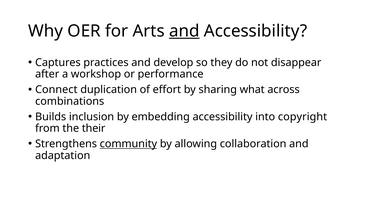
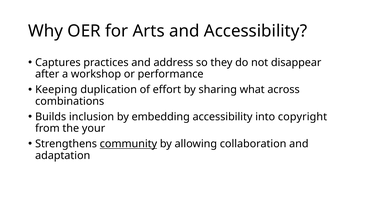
and underline: present -> none (184, 31)
develop: develop -> address (173, 63)
Connect: Connect -> Keeping (56, 90)
their: their -> your (94, 128)
